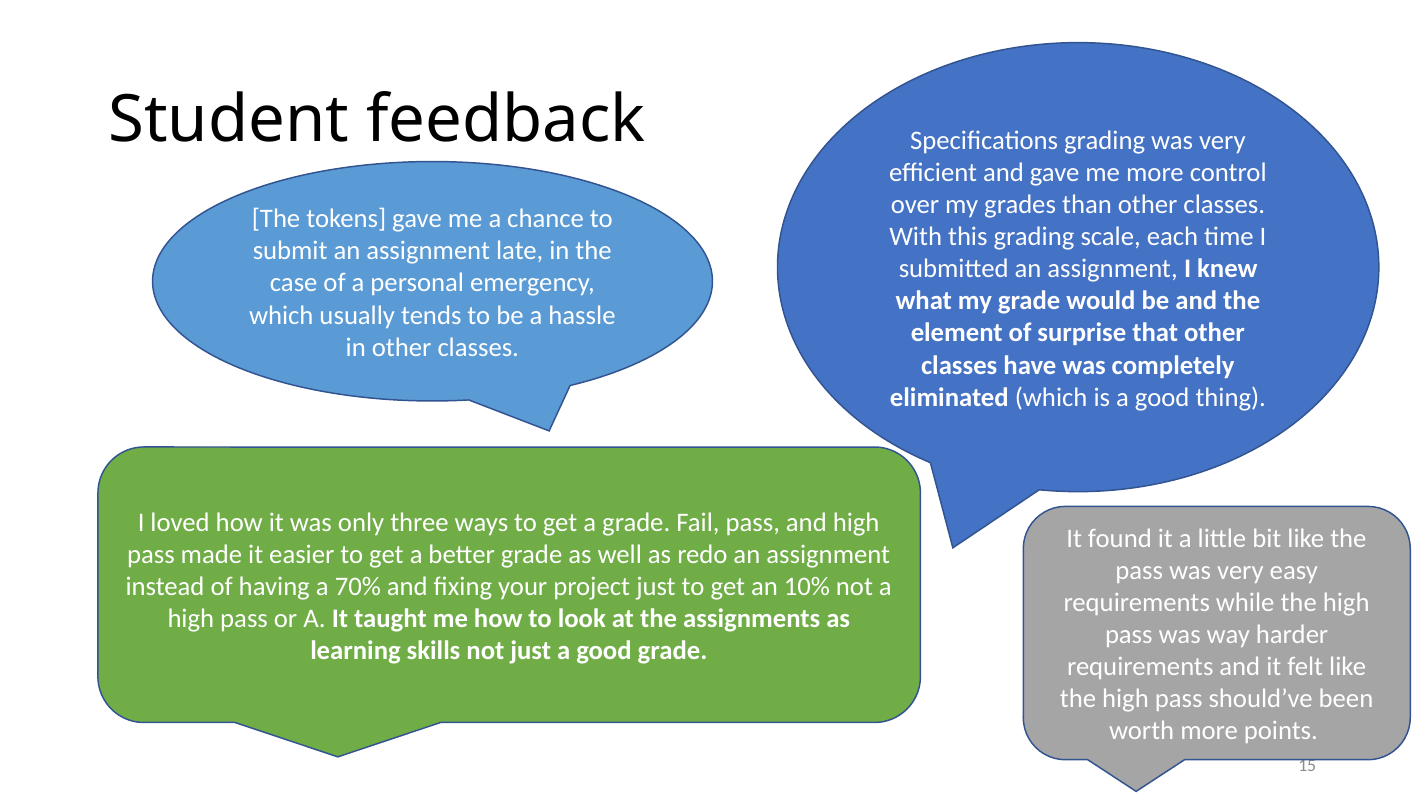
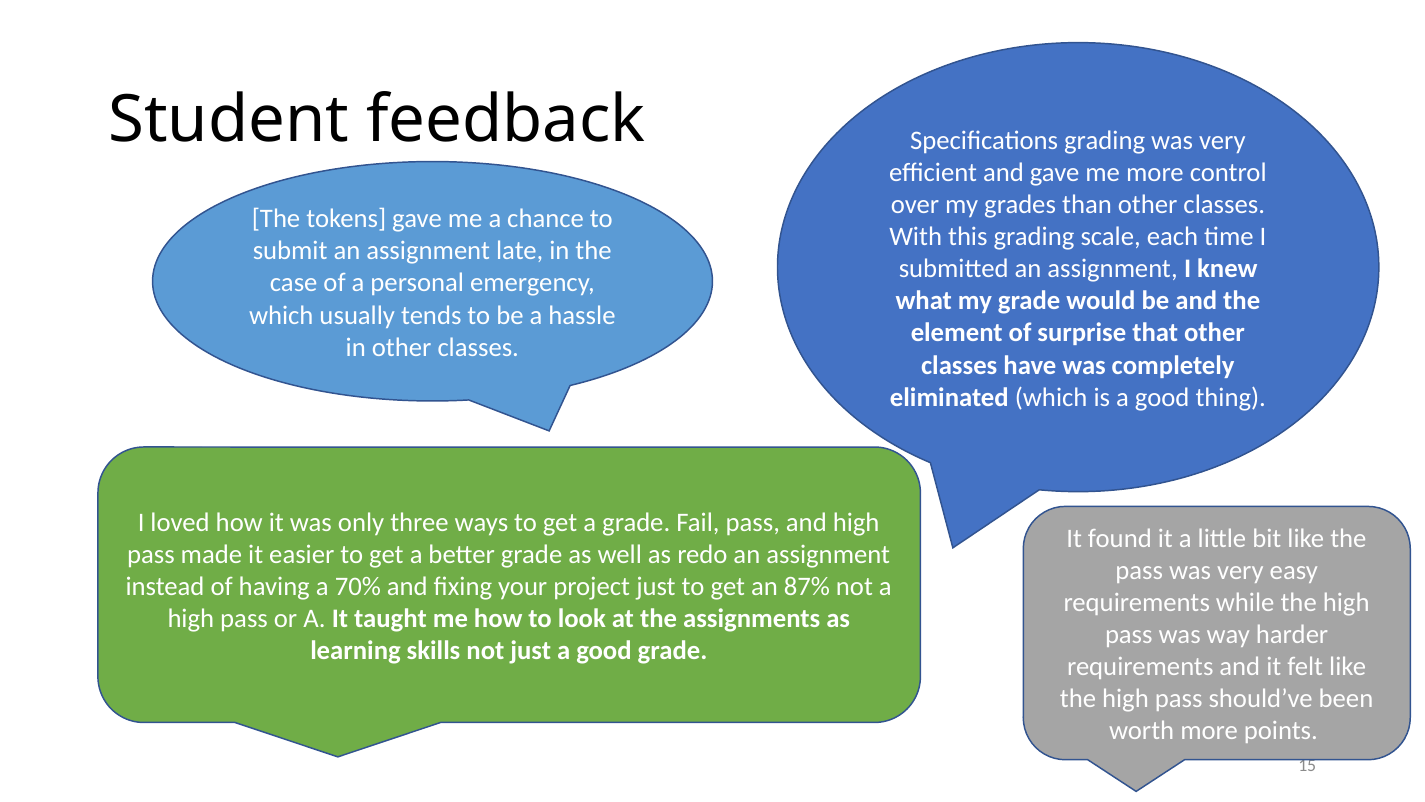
10%: 10% -> 87% (807, 586)
